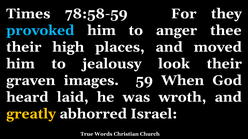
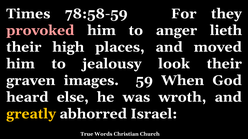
provoked colour: light blue -> pink (40, 30)
thee: thee -> lieth (226, 30)
laid: laid -> else (73, 97)
